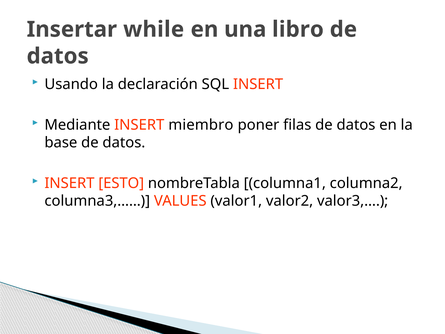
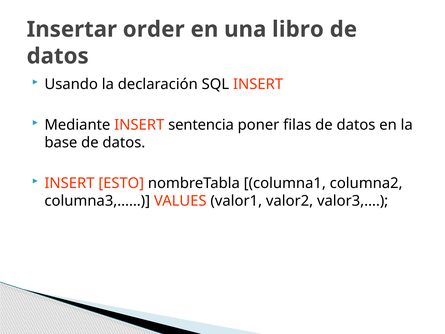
while: while -> order (154, 29)
miembro: miembro -> sentencia (201, 125)
